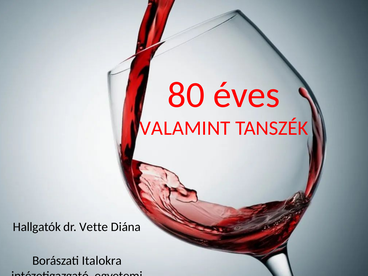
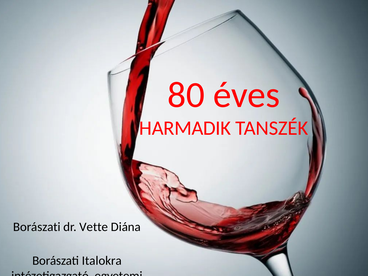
VALAMINT: VALAMINT -> HARMADIK (185, 128)
Hallgatók: Hallgatók -> Borászati (37, 227)
